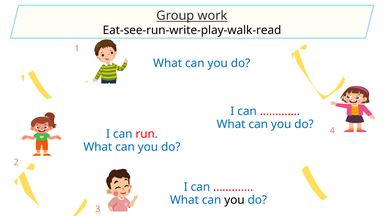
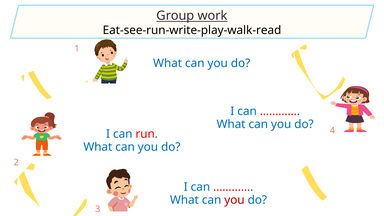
you colour: black -> red (234, 200)
